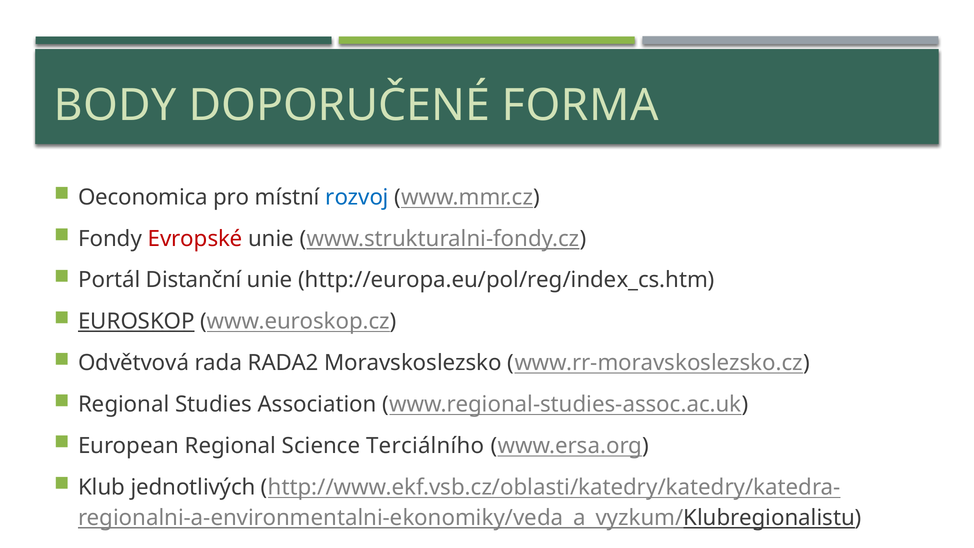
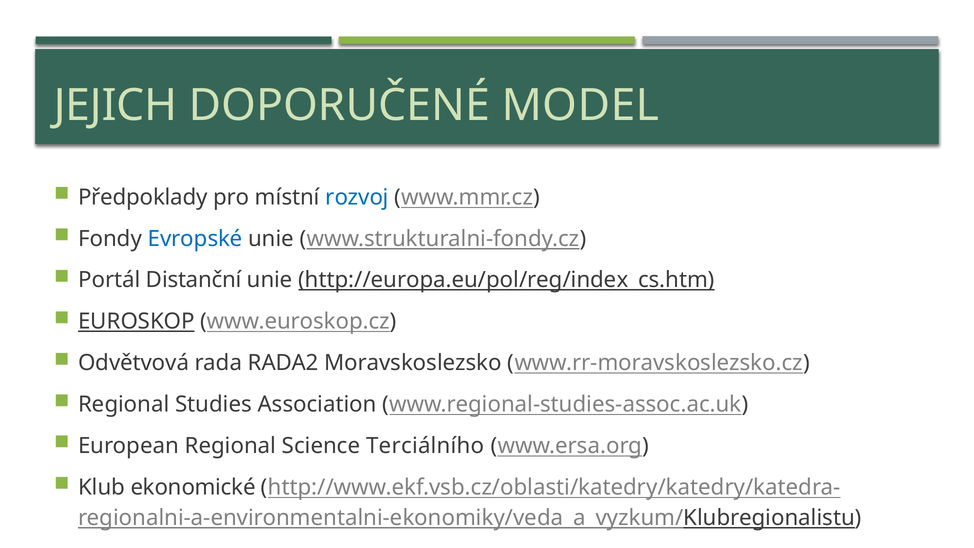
BODY: BODY -> JEJICH (116, 105)
FORMA: FORMA -> MODEL (580, 105)
Oeconomica: Oeconomica -> Předpoklady (143, 197)
Evropské colour: red -> blue (195, 239)
http://europa.eu/pol/reg/index_cs.htm underline: none -> present (506, 280)
jednotlivých: jednotlivých -> ekonomické (193, 487)
